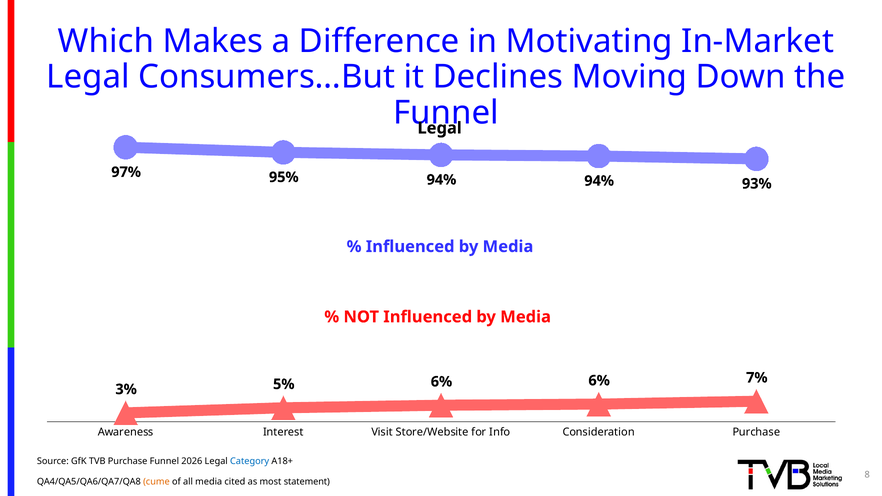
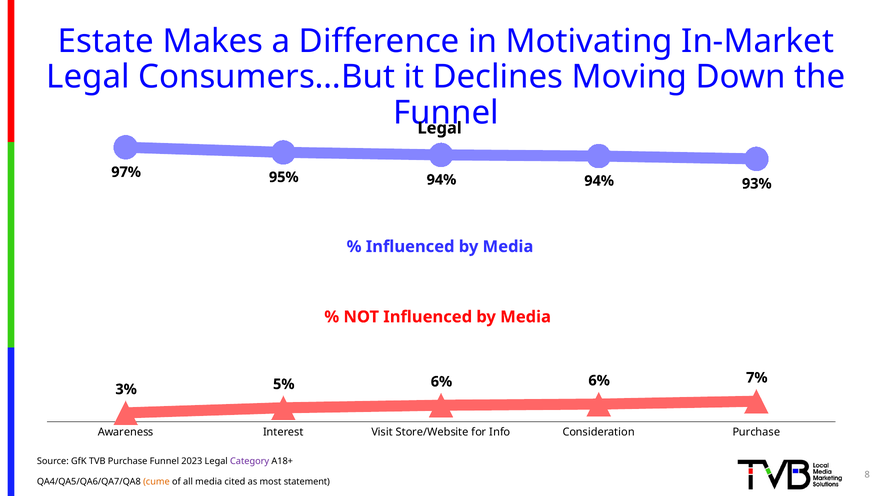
Which: Which -> Estate (106, 41)
2026: 2026 -> 2023 (192, 462)
Category colour: blue -> purple (250, 462)
